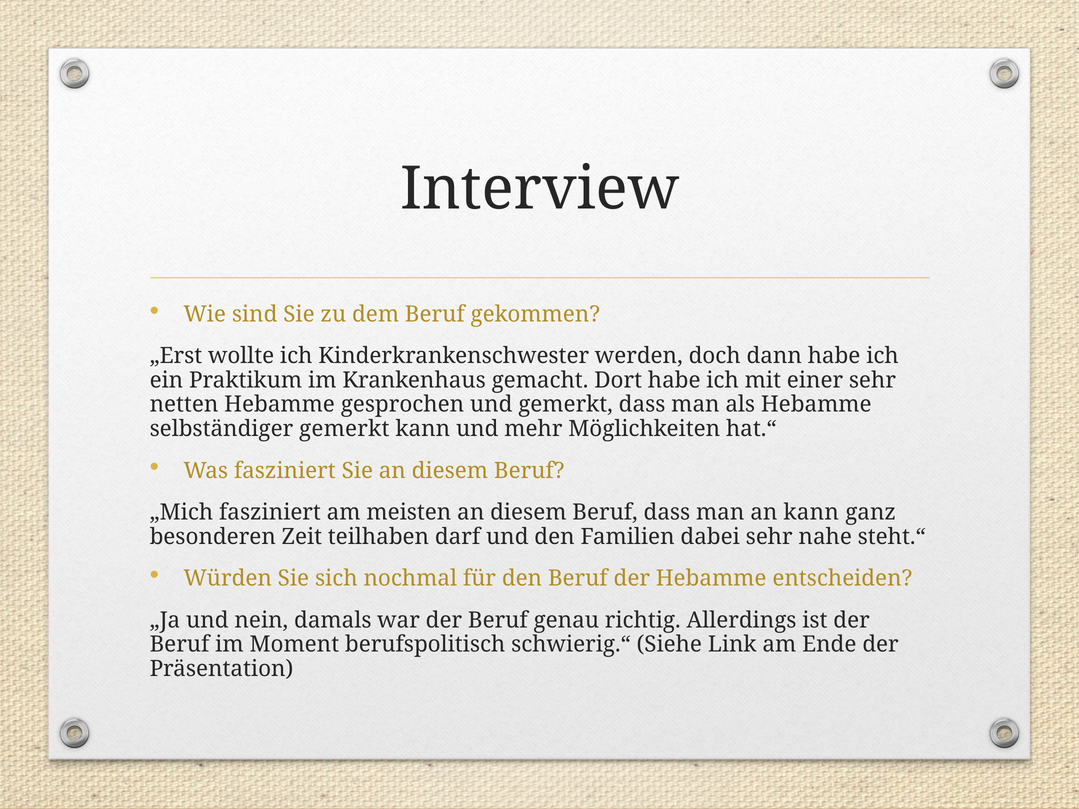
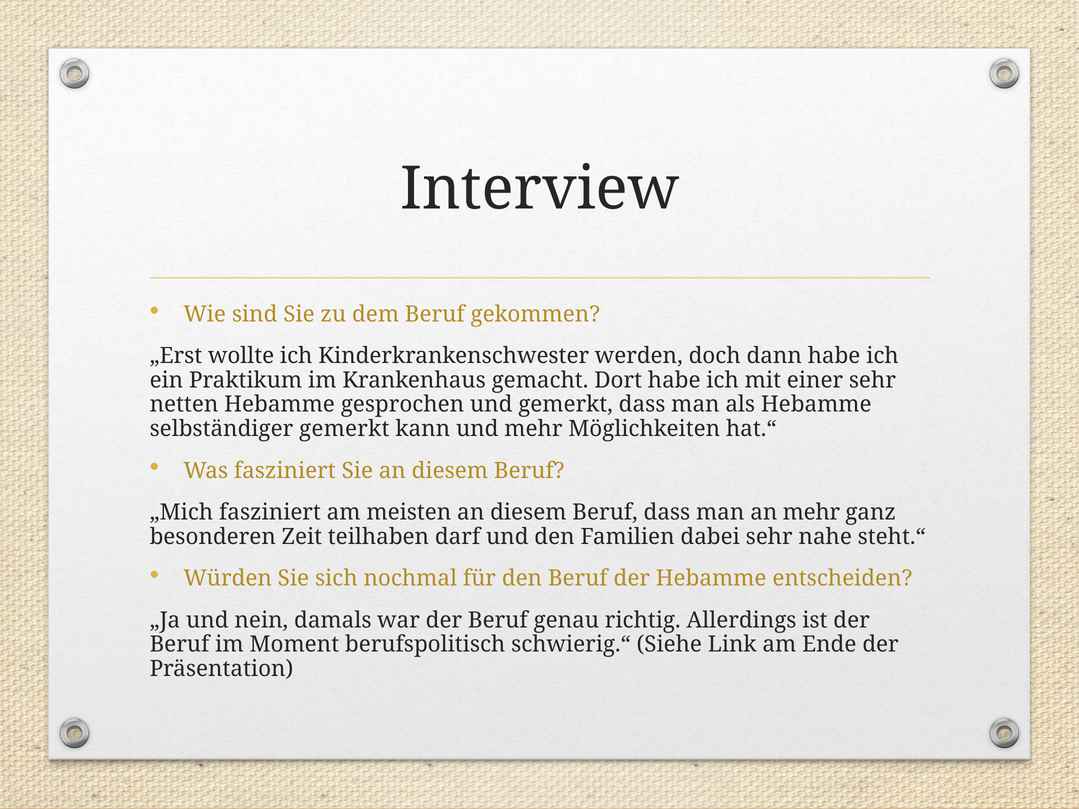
an kann: kann -> mehr (811, 513)
